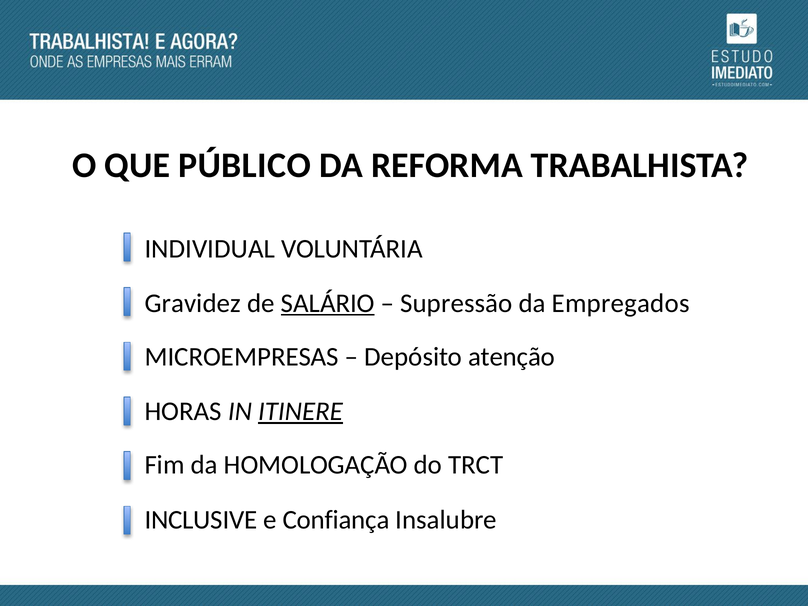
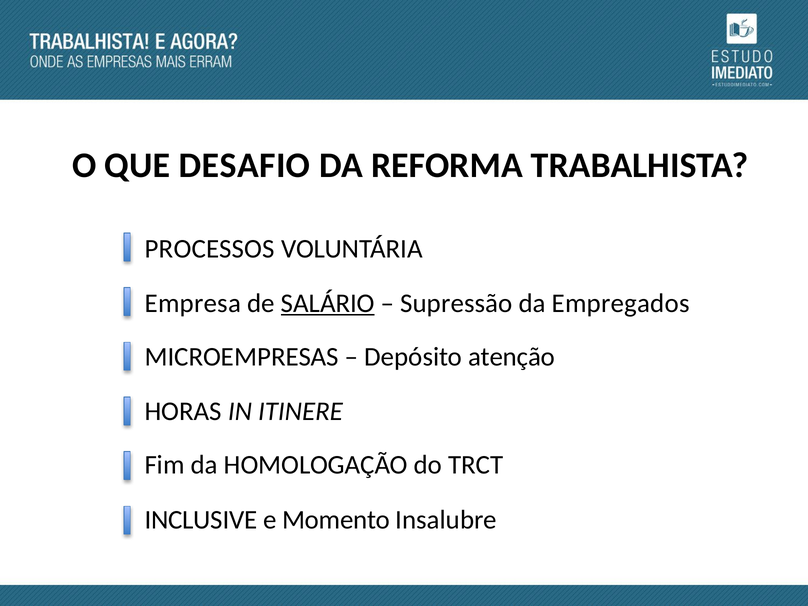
PÚBLICO: PÚBLICO -> DESAFIO (245, 166)
INDIVIDUAL: INDIVIDUAL -> PROCESSOS (210, 249)
Gravidez: Gravidez -> Empresa (193, 303)
ITINERE underline: present -> none (300, 411)
Confiança: Confiança -> Momento (336, 520)
